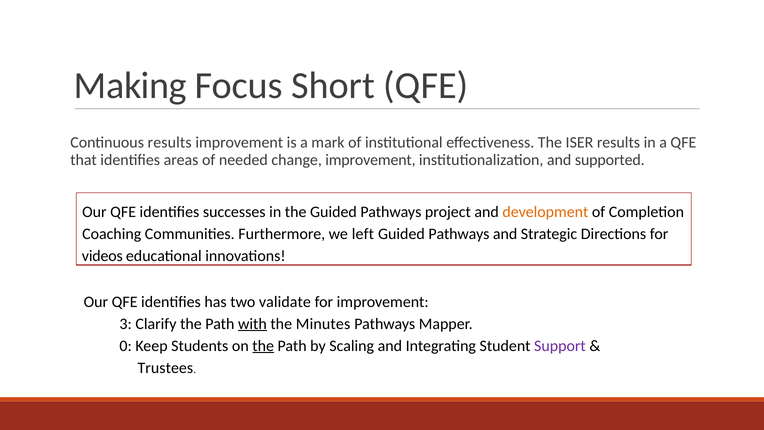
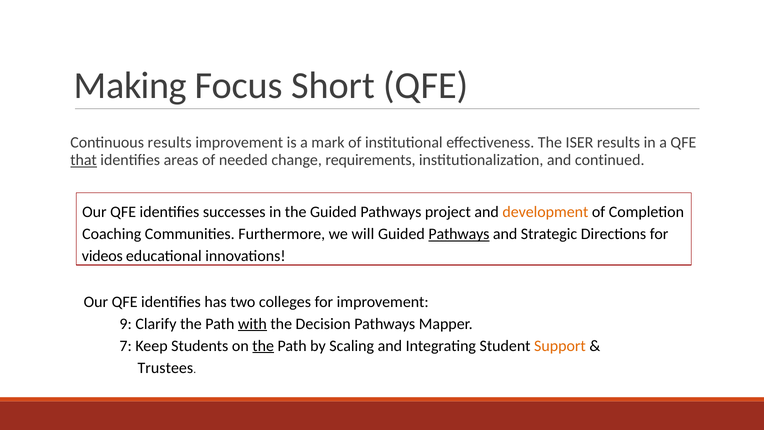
that underline: none -> present (84, 160)
change improvement: improvement -> requirements (370, 160)
supported: supported -> continued (610, 160)
left: left -> will (363, 234)
Pathways underline: none -> present (459, 234)
validate: validate -> colleges (285, 302)
3: 3 -> 9 (126, 324)
Minutes: Minutes -> Decision (323, 324)
0: 0 -> 7 (126, 346)
Support colour: purple -> orange (560, 346)
